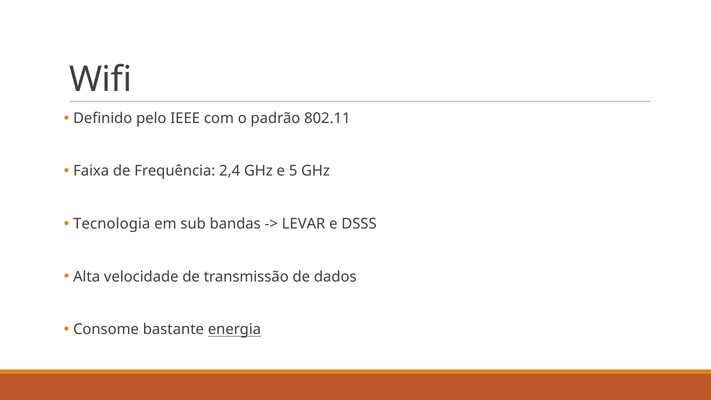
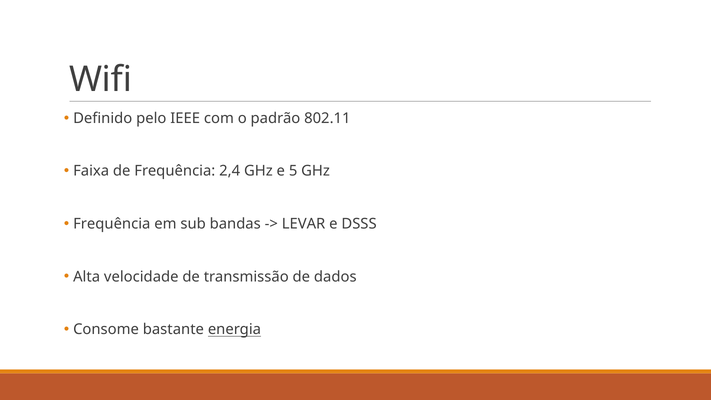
Tecnologia: Tecnologia -> Frequência (112, 224)
